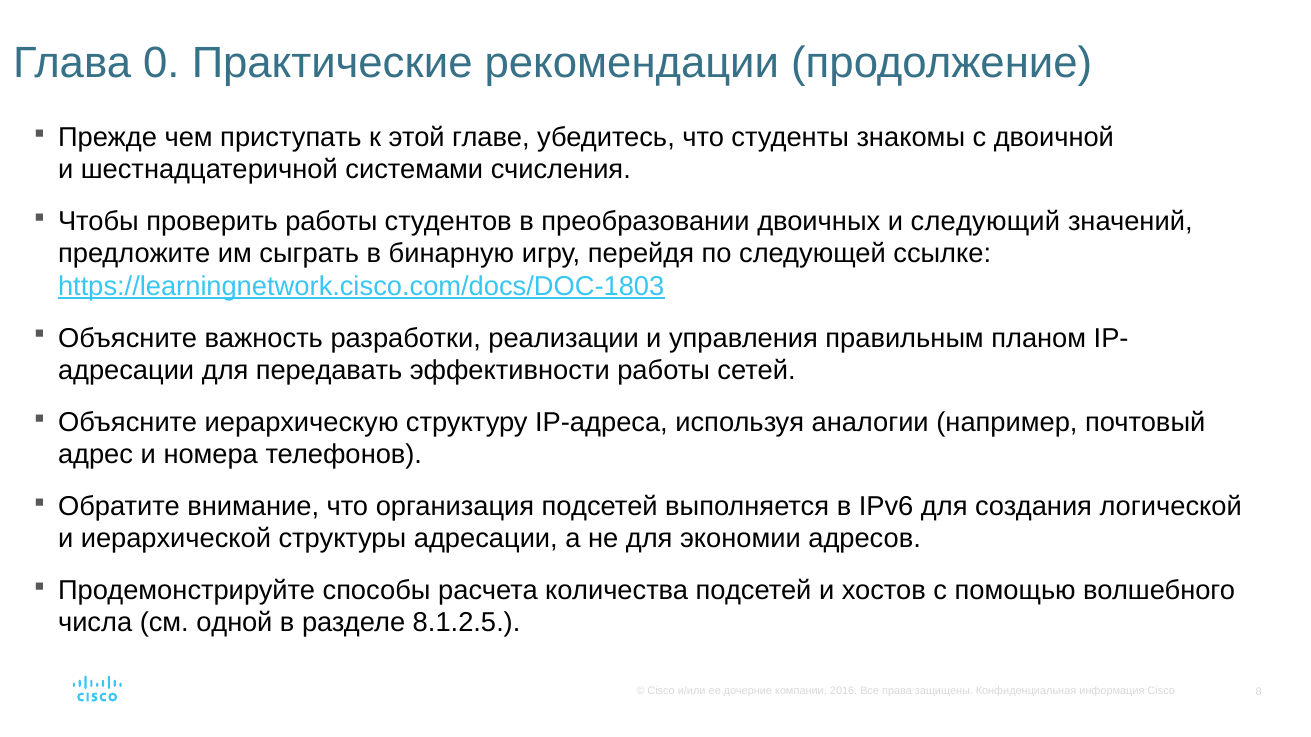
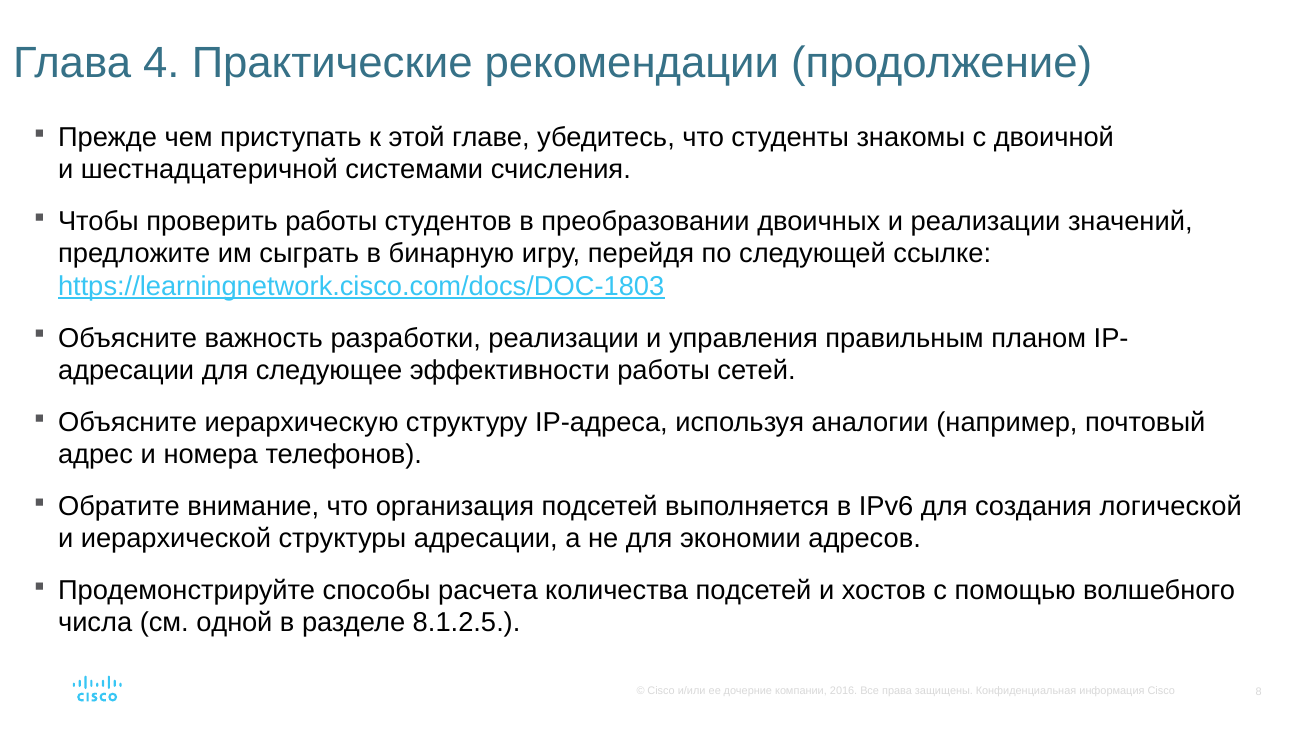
0: 0 -> 4 (161, 63)
и следующий: следующий -> реализации (986, 222)
передавать: передавать -> следующее (329, 370)
